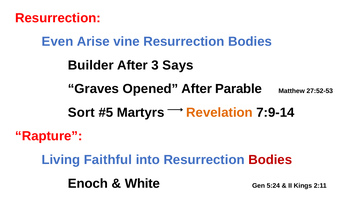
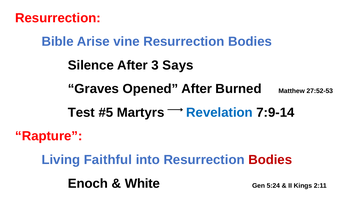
Even: Even -> Bible (58, 42)
Builder: Builder -> Silence (91, 65)
Parable: Parable -> Burned (239, 89)
Sort: Sort -> Test (81, 113)
Revelation colour: orange -> blue (219, 113)
